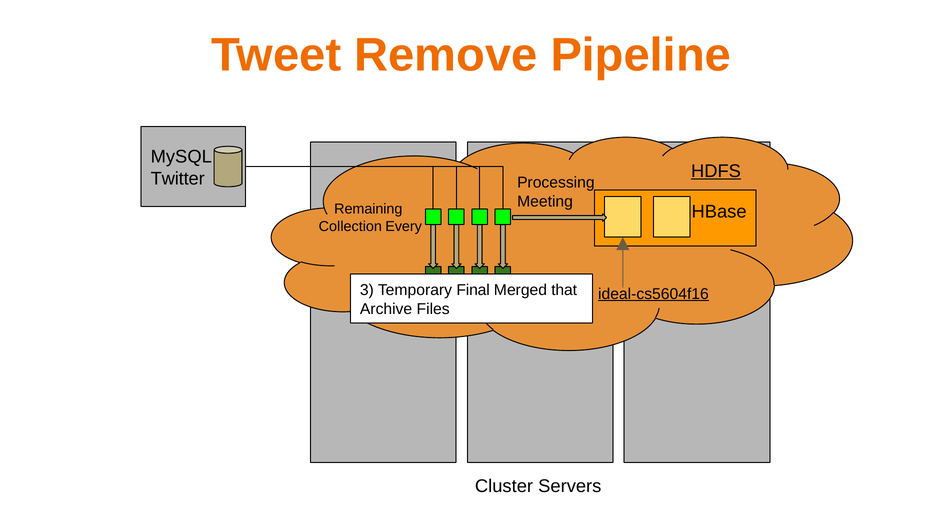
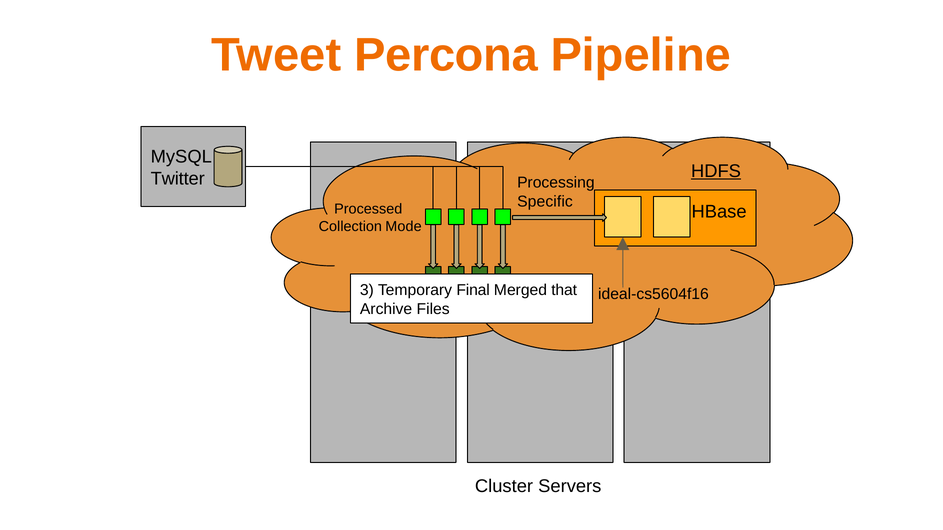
Remove: Remove -> Percona (446, 55)
Meeting: Meeting -> Specific (545, 202)
Remaining: Remaining -> Processed (368, 209)
Every: Every -> Mode (403, 227)
ideal-cs5604f16 underline: present -> none (653, 294)
